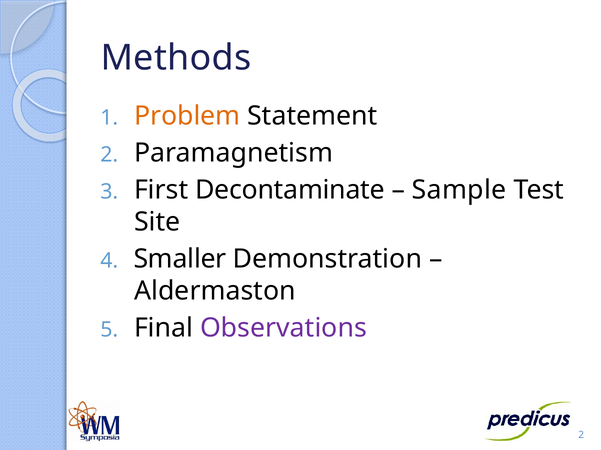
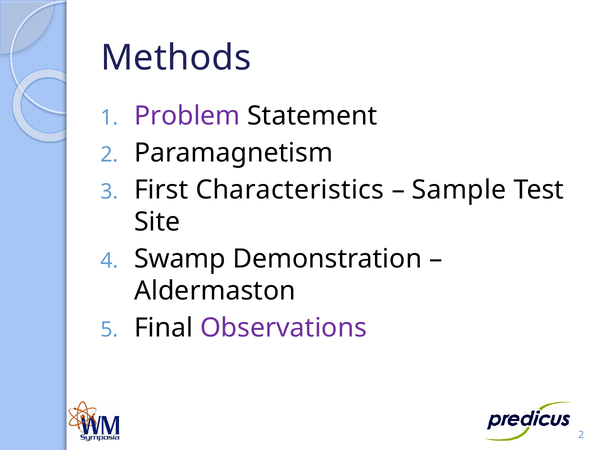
Problem colour: orange -> purple (187, 116)
Decontaminate: Decontaminate -> Characteristics (290, 190)
Smaller: Smaller -> Swamp (180, 259)
